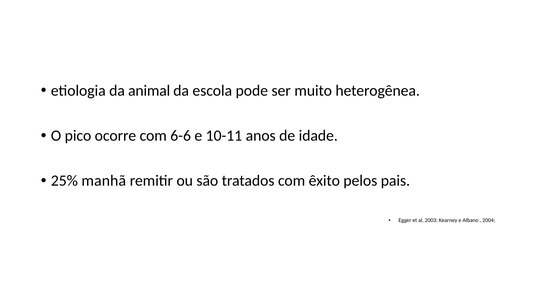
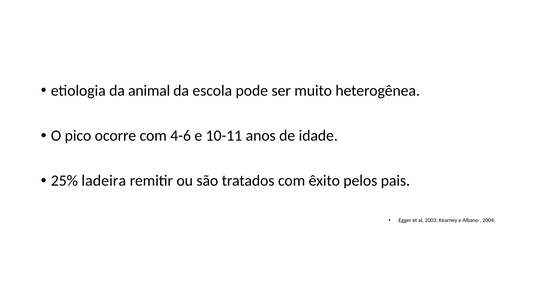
6-6: 6-6 -> 4-6 (181, 136)
manhã: manhã -> ladeira (104, 181)
